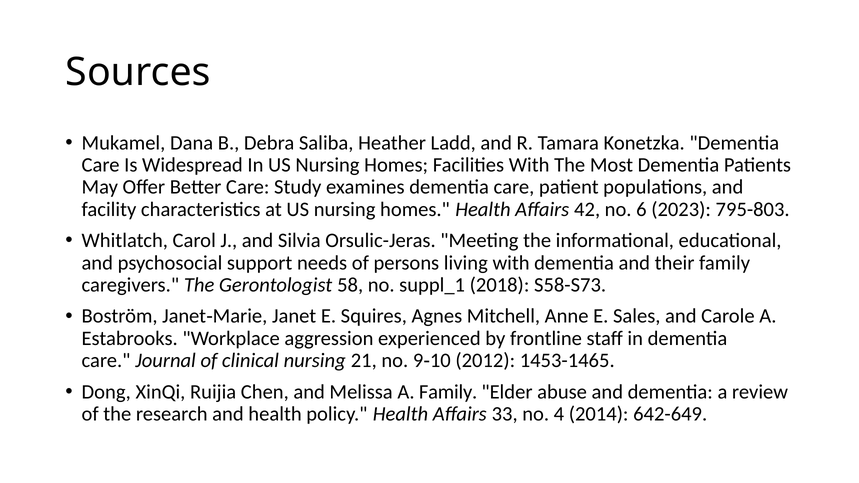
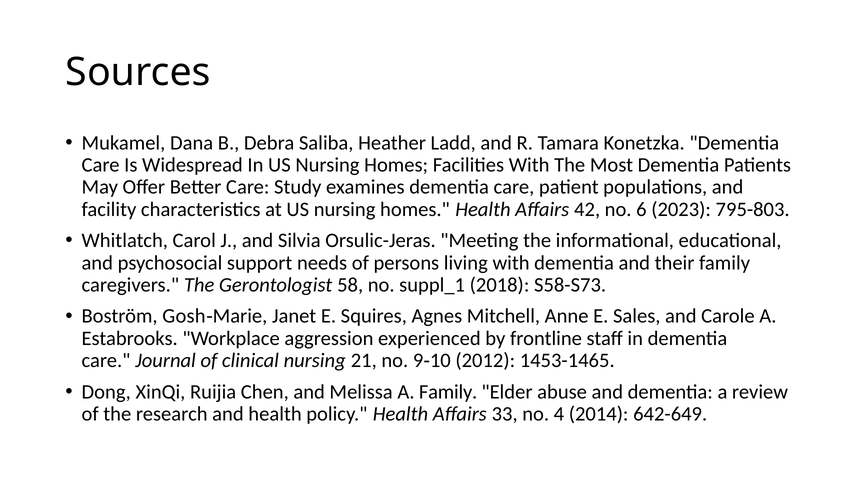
Boström Janet: Janet -> Gosh (184, 316)
